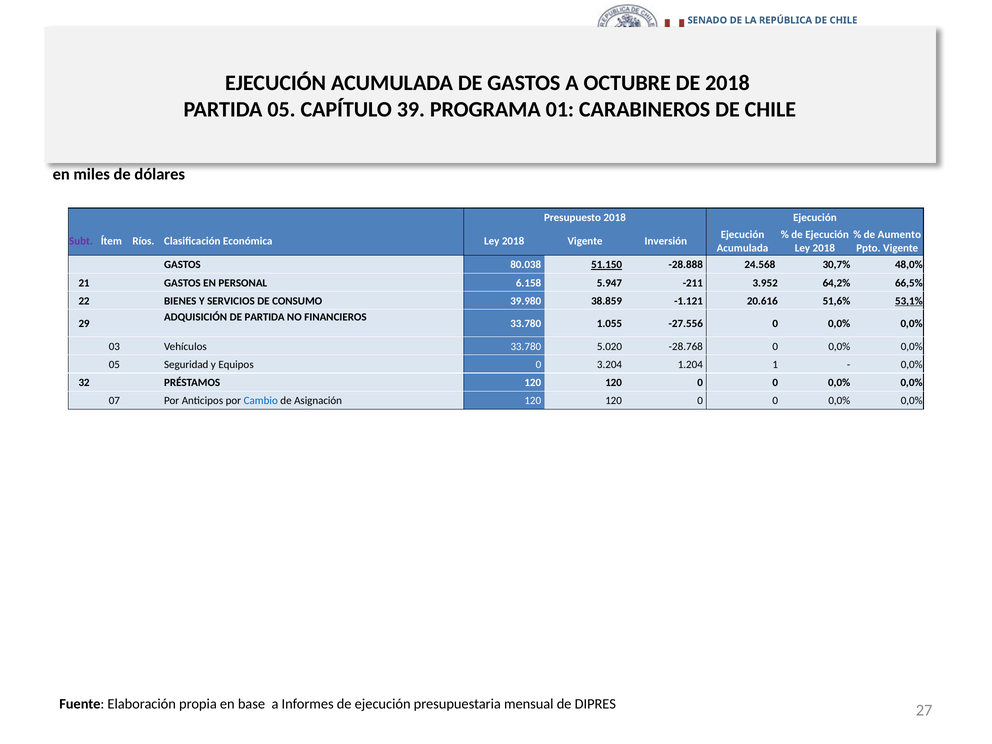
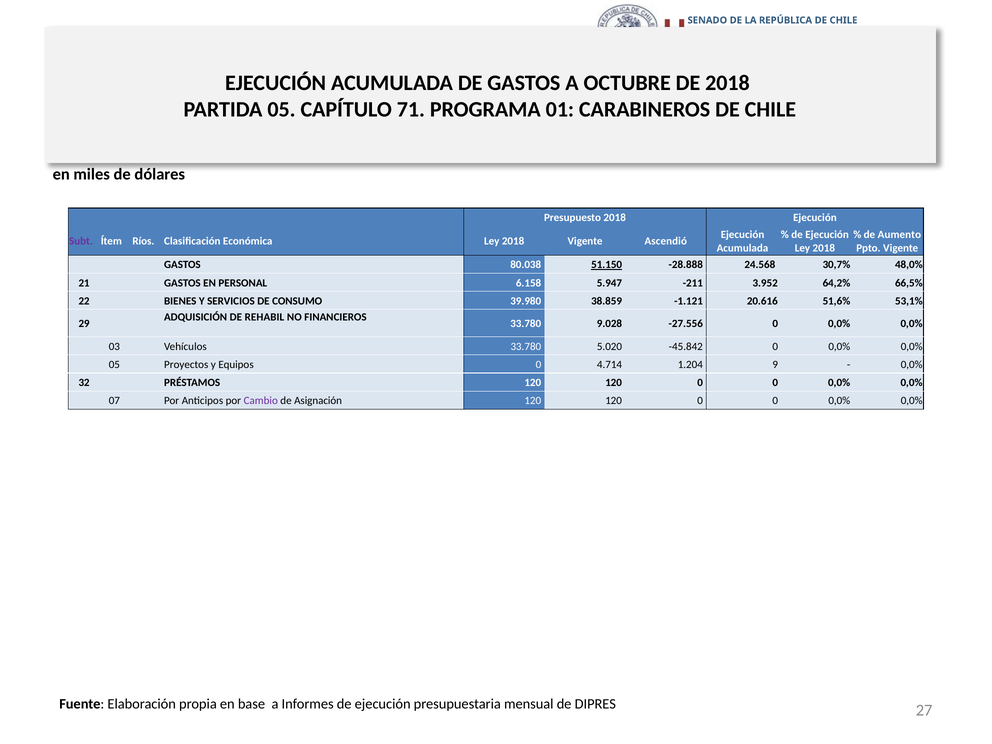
39: 39 -> 71 (411, 110)
Inversión: Inversión -> Ascendió (666, 241)
53,1% underline: present -> none (909, 301)
DE PARTIDA: PARTIDA -> REHABIL (264, 317)
1.055: 1.055 -> 9.028 (609, 324)
-28.768: -28.768 -> -45.842 (686, 346)
Seguridad: Seguridad -> Proyectos (186, 365)
3.204: 3.204 -> 4.714 (610, 365)
1: 1 -> 9 (775, 365)
Cambio colour: blue -> purple (261, 401)
